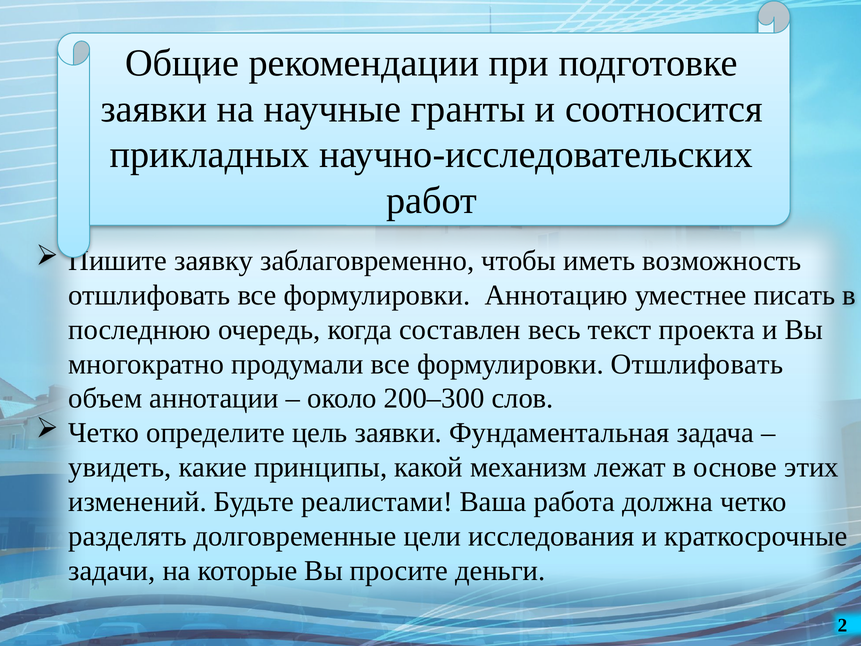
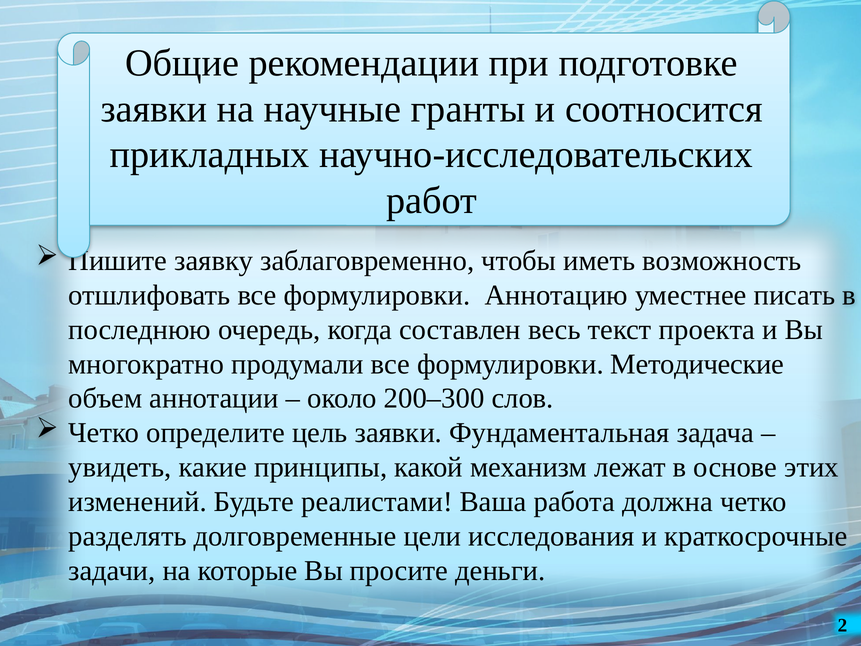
формулировки Отшлифовать: Отшлифовать -> Методические (697, 364)
